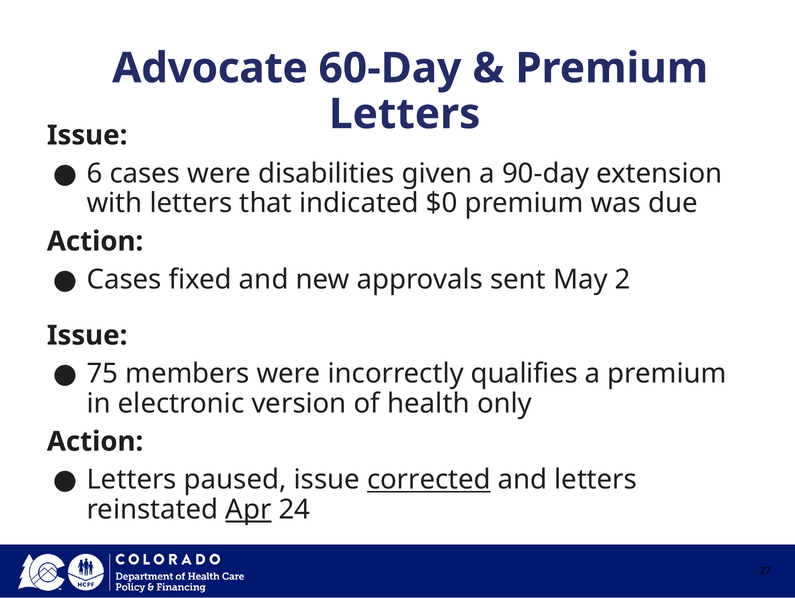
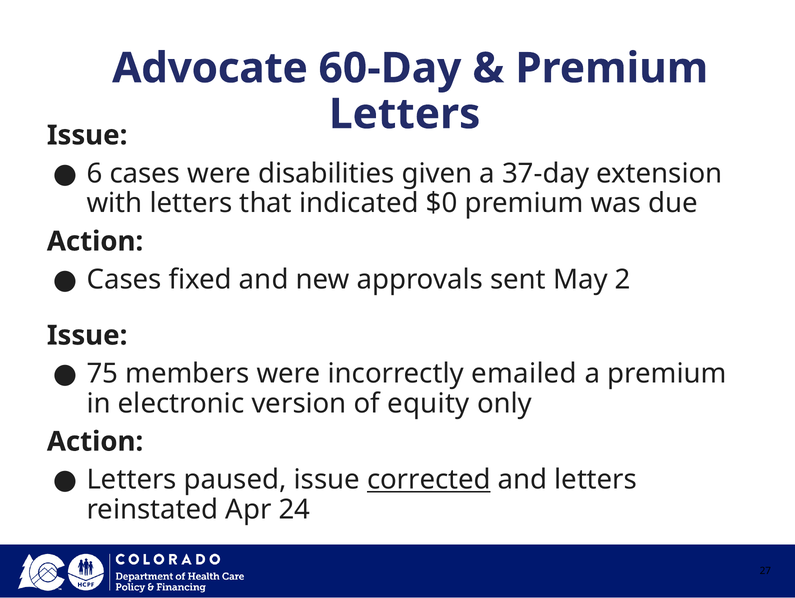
90-day: 90-day -> 37-day (546, 173)
qualifies: qualifies -> emailed (524, 374)
health: health -> equity (428, 404)
Apr underline: present -> none (248, 510)
